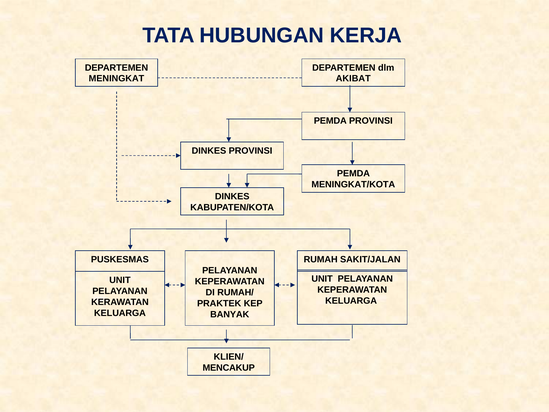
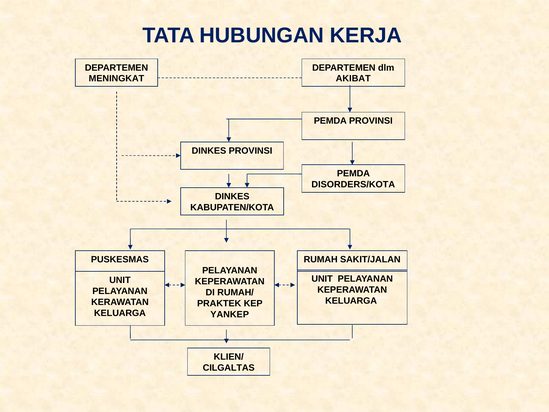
MENINGKAT/KOTA: MENINGKAT/KOTA -> DISORDERS/KOTA (353, 184)
BANYAK: BANYAK -> YANKEP (230, 314)
MENCAKUP: MENCAKUP -> CILGALTAS (229, 367)
